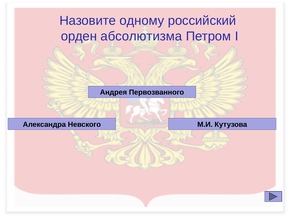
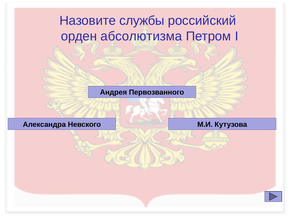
одному: одному -> службы (142, 21)
